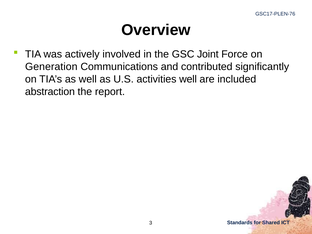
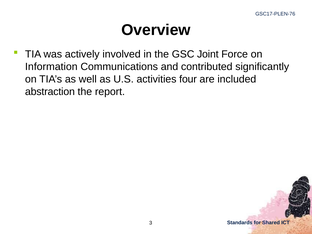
Generation: Generation -> Information (51, 67)
activities well: well -> four (188, 79)
